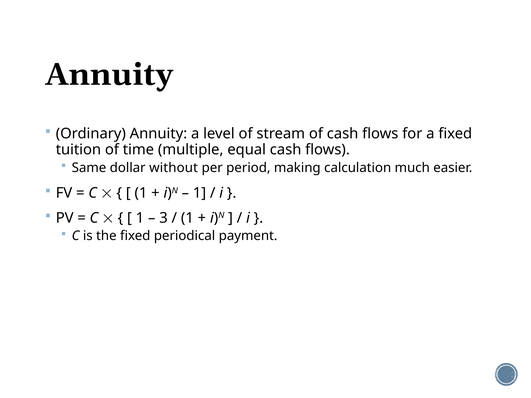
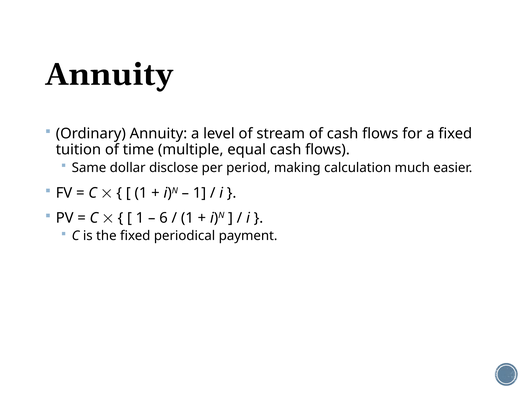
without: without -> disclose (174, 168)
3: 3 -> 6 (163, 218)
